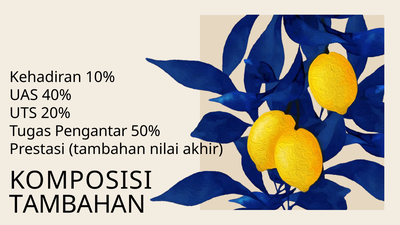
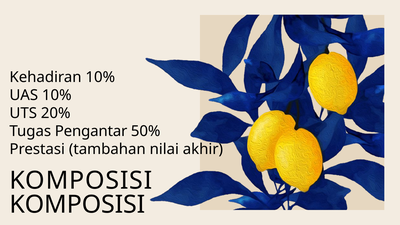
UAS 40%: 40% -> 10% (57, 95)
TAMBAHAN: TAMBAHAN -> KOMPOSISI (77, 205)
